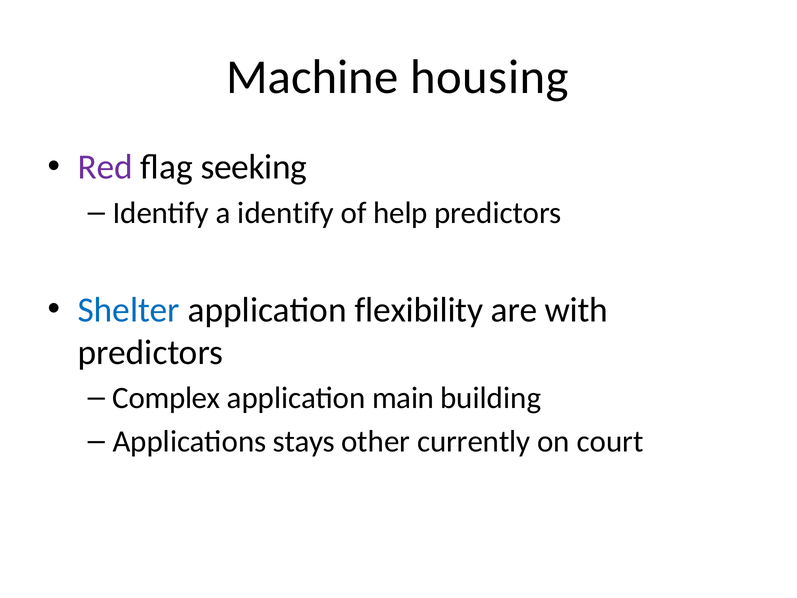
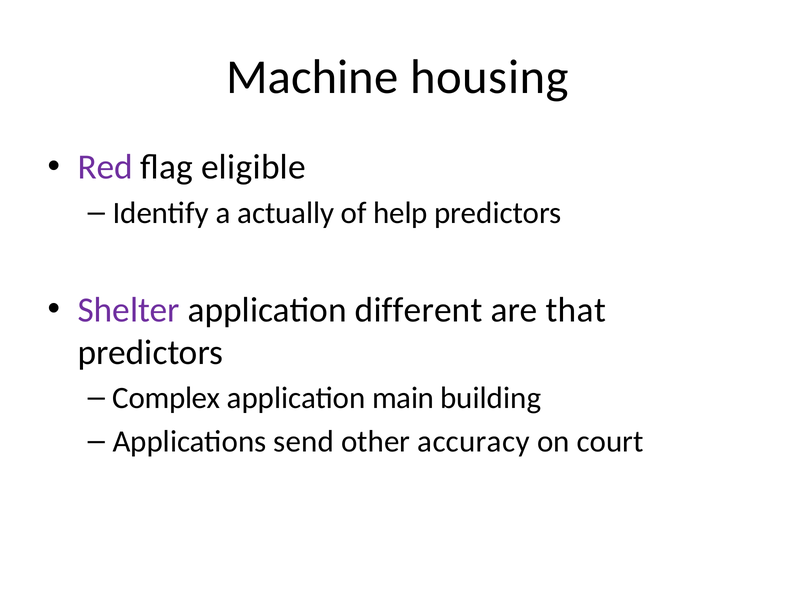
seeking: seeking -> eligible (253, 167)
a identify: identify -> actually (286, 213)
Shelter colour: blue -> purple (129, 310)
flexibility: flexibility -> different (419, 310)
with: with -> that (576, 310)
stays: stays -> send (304, 441)
currently: currently -> accuracy (473, 441)
